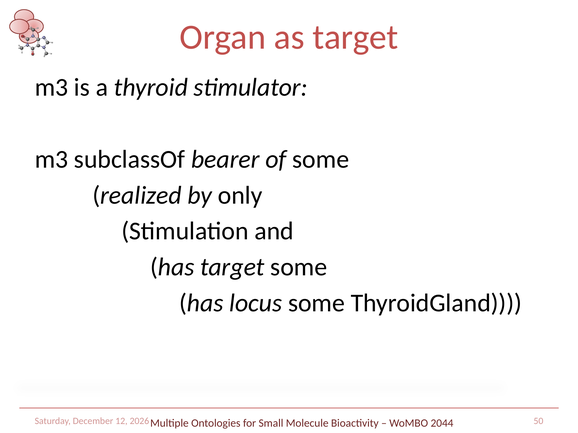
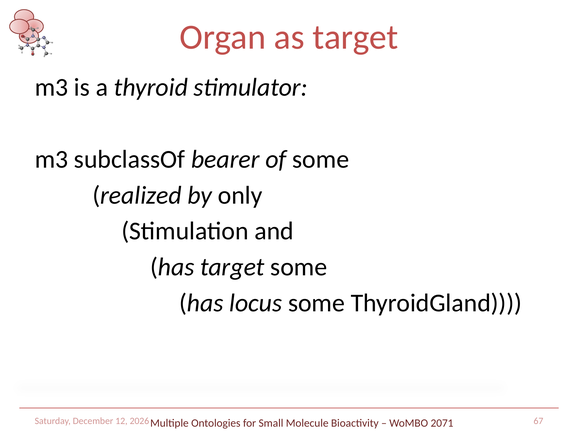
50: 50 -> 67 (538, 422)
2044: 2044 -> 2071 (442, 424)
